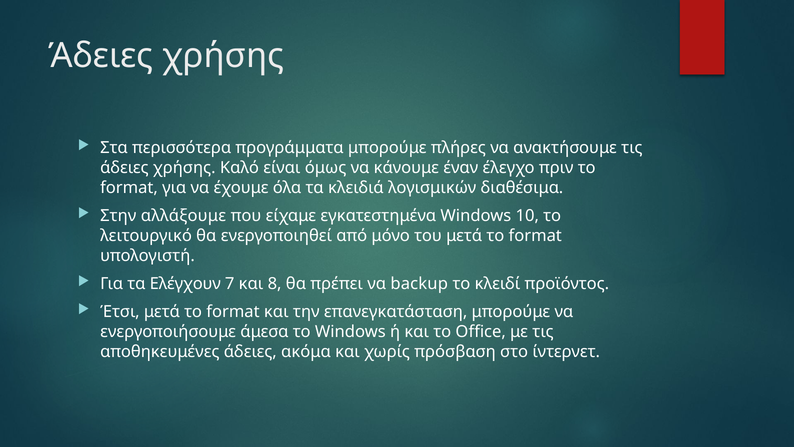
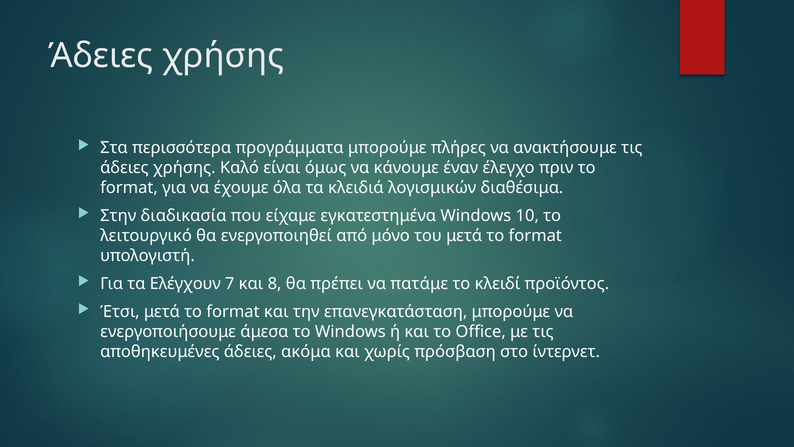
αλλάξουμε: αλλάξουμε -> διαδικασία (184, 216)
backup: backup -> πατάμε (419, 283)
